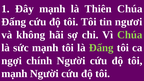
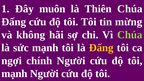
Đây mạnh: mạnh -> muôn (52, 9)
ngươi: ngươi -> mừng (129, 22)
Đấng colour: light green -> yellow (101, 48)
